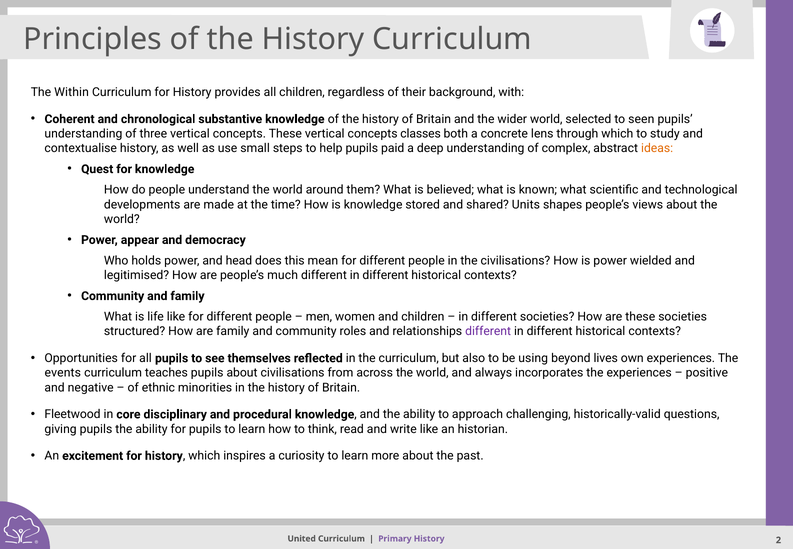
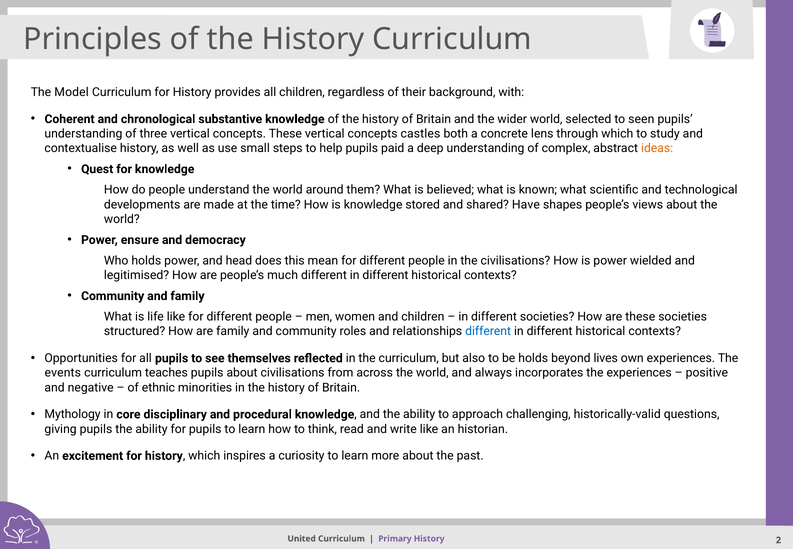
Within: Within -> Model (72, 92)
classes: classes -> castles (420, 134)
Units: Units -> Have (526, 204)
appear: appear -> ensure (140, 240)
different colour: purple -> blue (488, 331)
be using: using -> holds (533, 358)
Fleetwood: Fleetwood -> Mythology (73, 414)
